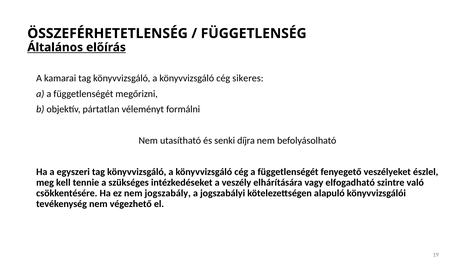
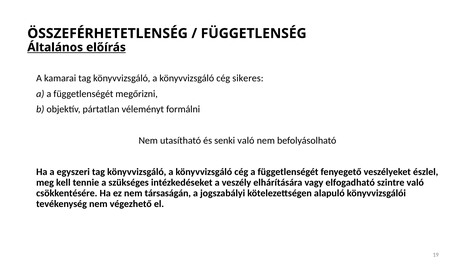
senki díjra: díjra -> való (246, 141)
jogszabály: jogszabály -> társaságán (168, 193)
